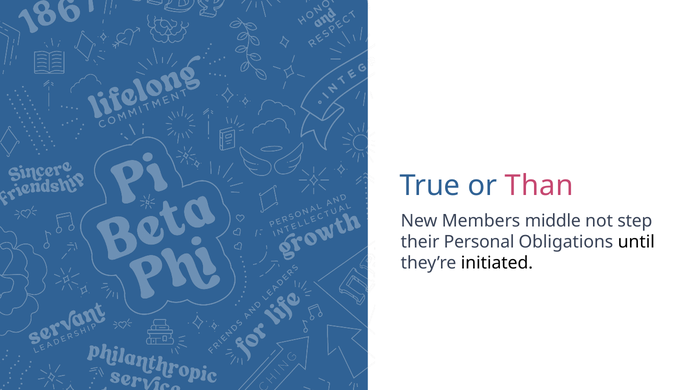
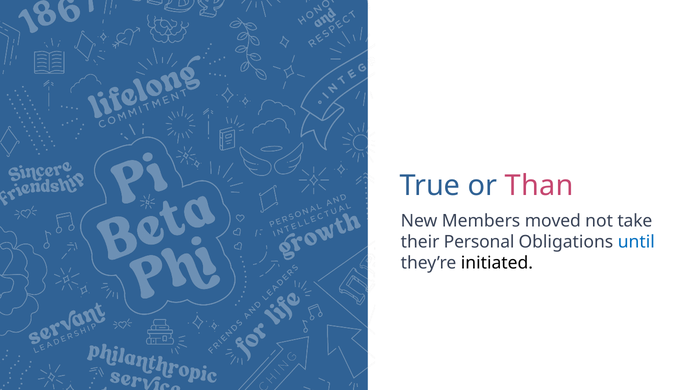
middle: middle -> moved (553, 221)
step: step -> take (635, 221)
until colour: black -> blue (636, 242)
